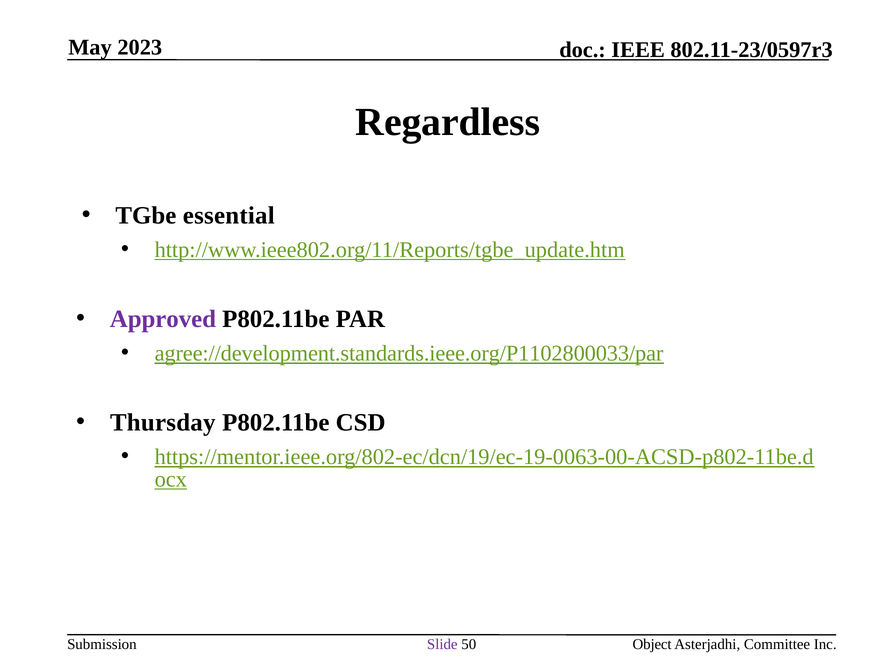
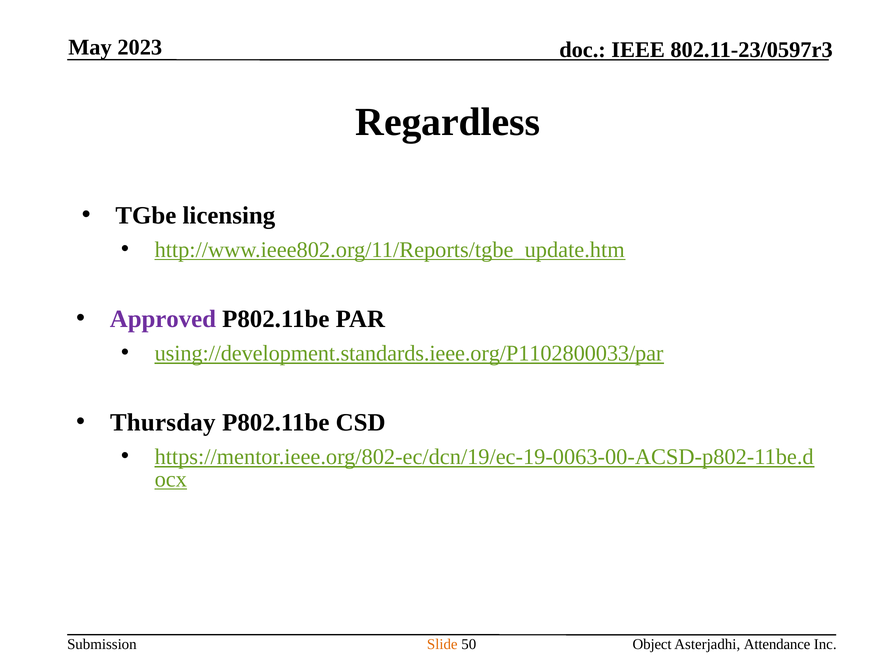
essential: essential -> licensing (229, 215)
agree://development.standards.ieee.org/P1102800033/par: agree://development.standards.ieee.org/P1102800033/par -> using://development.standards.ieee.org/P1102800033/par (409, 353)
Slide colour: purple -> orange (442, 644)
Committee: Committee -> Attendance (777, 644)
